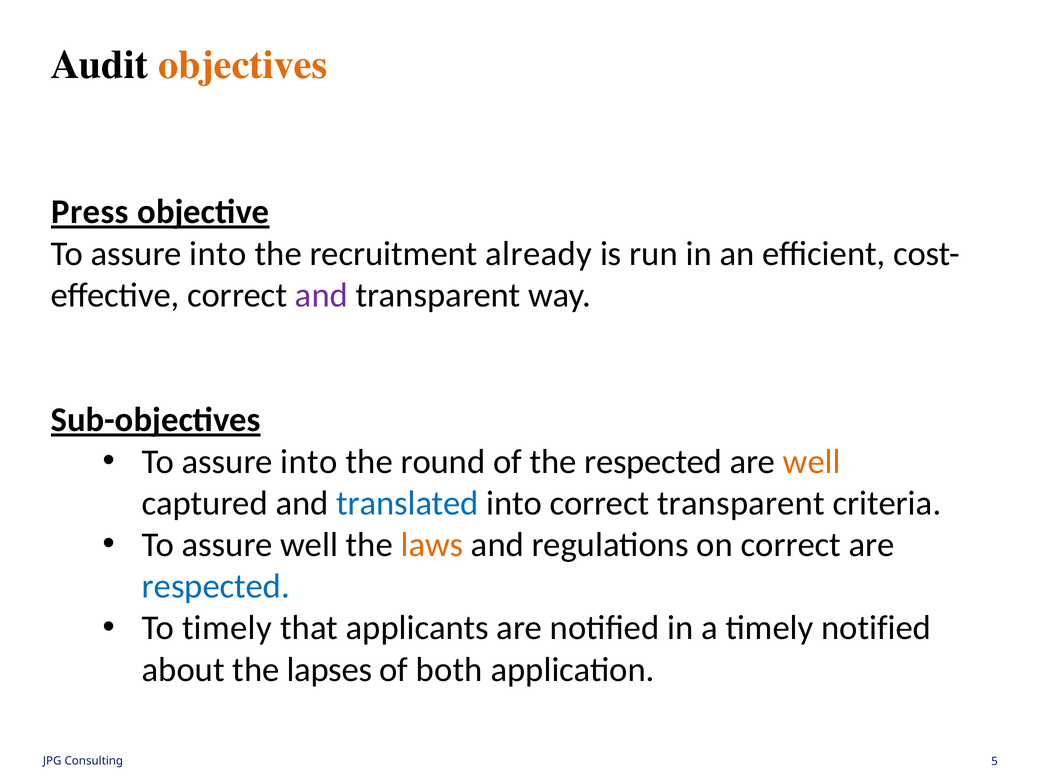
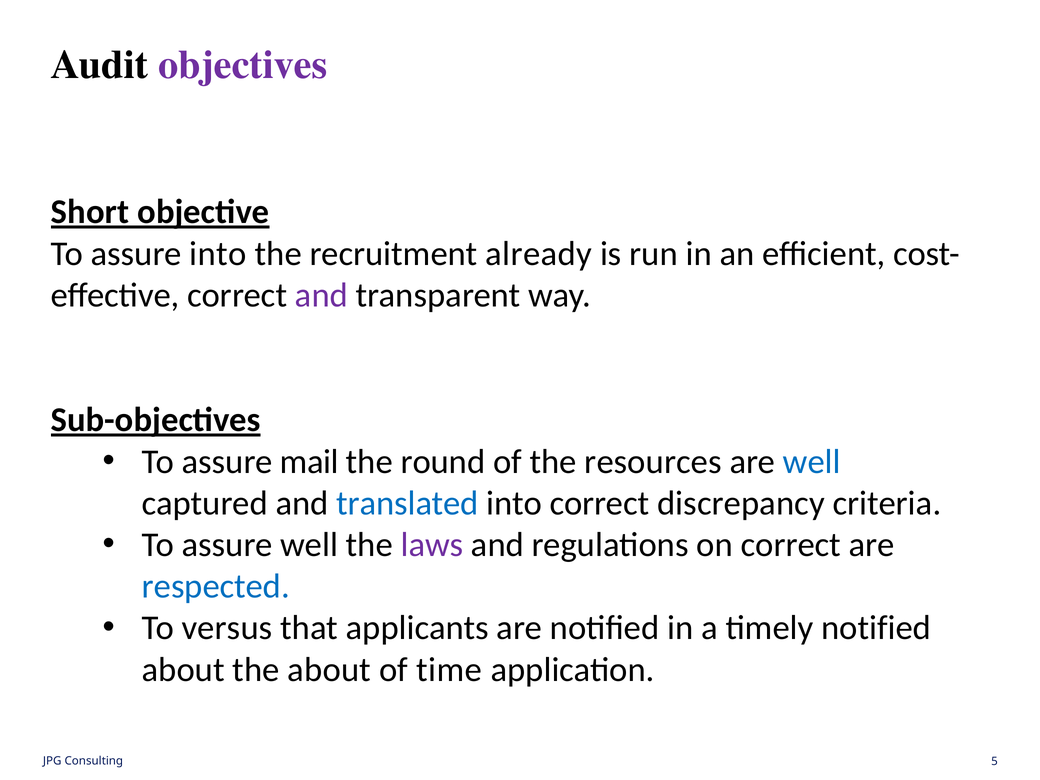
objectives colour: orange -> purple (243, 65)
Press: Press -> Short (90, 212)
into: into -> mail (309, 462)
the respected: respected -> resources (653, 462)
well colour: orange -> blue (812, 462)
correct transparent: transparent -> discrepancy (741, 503)
laws colour: orange -> purple (432, 545)
To timely: timely -> versus (227, 628)
the lapses: lapses -> about (329, 670)
both: both -> time (449, 670)
